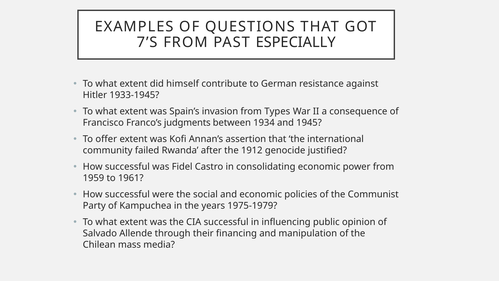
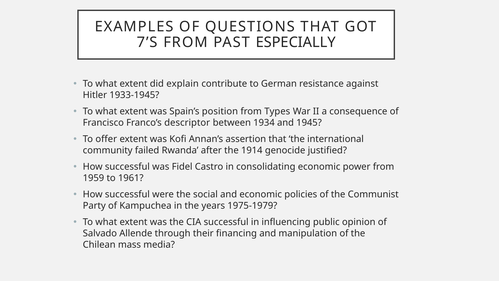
himself: himself -> explain (183, 84)
invasion: invasion -> position (220, 111)
judgments: judgments -> descriptor (187, 123)
1912: 1912 -> 1914 (252, 150)
